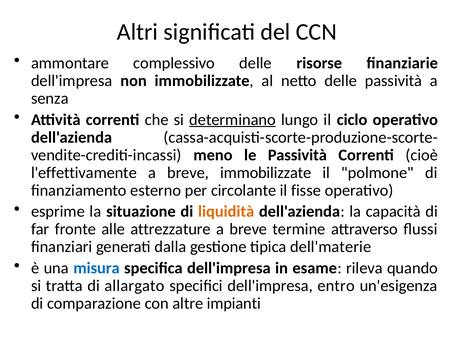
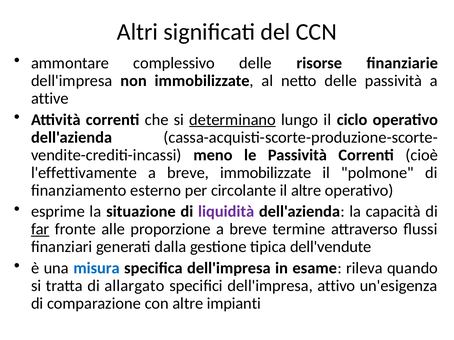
senza: senza -> attive (50, 98)
il fisse: fisse -> altre (306, 191)
liquidità colour: orange -> purple (226, 212)
far underline: none -> present (40, 230)
attrezzature: attrezzature -> proporzione (171, 230)
dell'materie: dell'materie -> dell'vendute (331, 247)
entro: entro -> attivo (336, 286)
